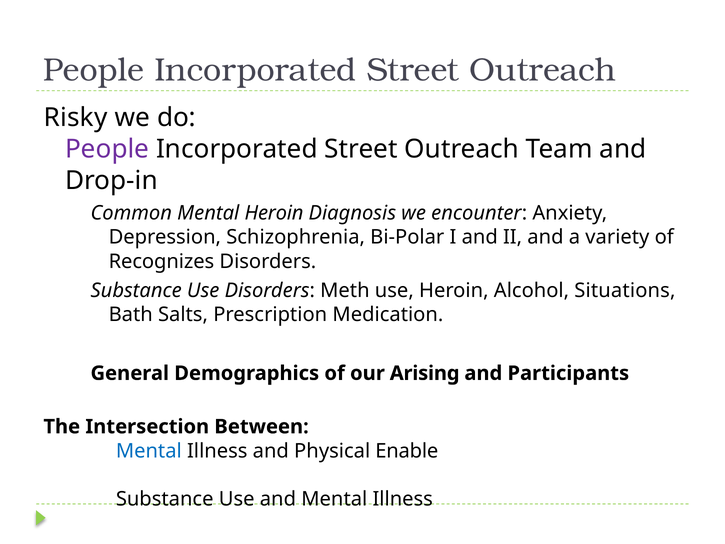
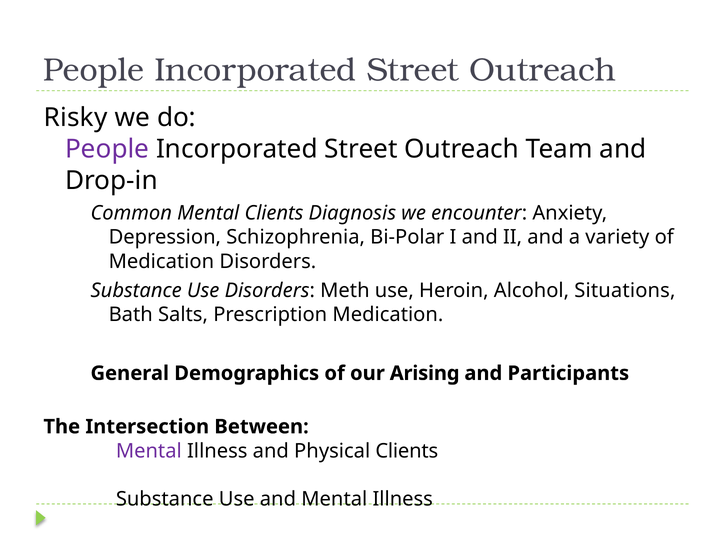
Mental Heroin: Heroin -> Clients (274, 213)
Recognizes: Recognizes -> Medication (161, 261)
Mental colour: blue -> purple (149, 451)
Physical Enable: Enable -> Clients (407, 451)
